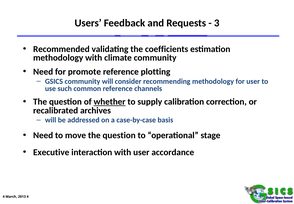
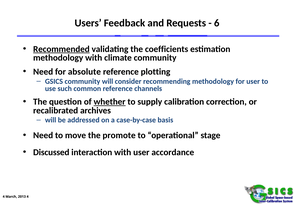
3: 3 -> 6 (217, 23)
Recommended underline: none -> present (61, 49)
promote: promote -> absolute (84, 72)
move the question: question -> promote (119, 135)
Executive: Executive -> Discussed (51, 152)
